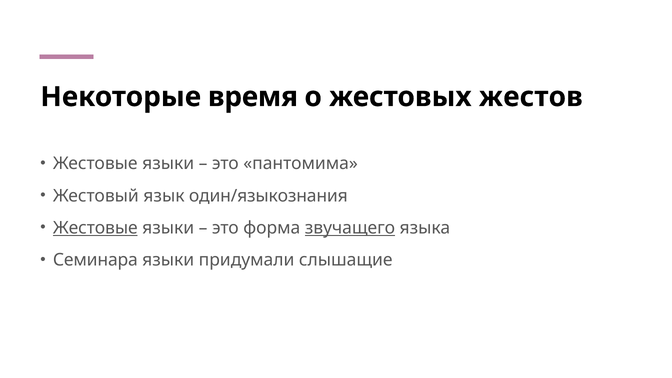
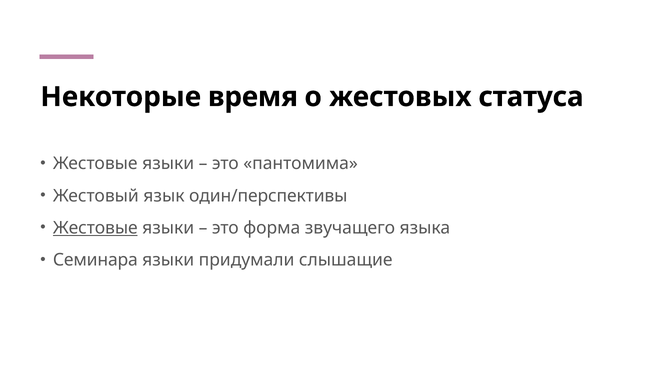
жестов: жестов -> статуса (531, 97)
один/языкознания: один/языкознания -> один/перспективы (268, 196)
звучащего underline: present -> none (350, 228)
